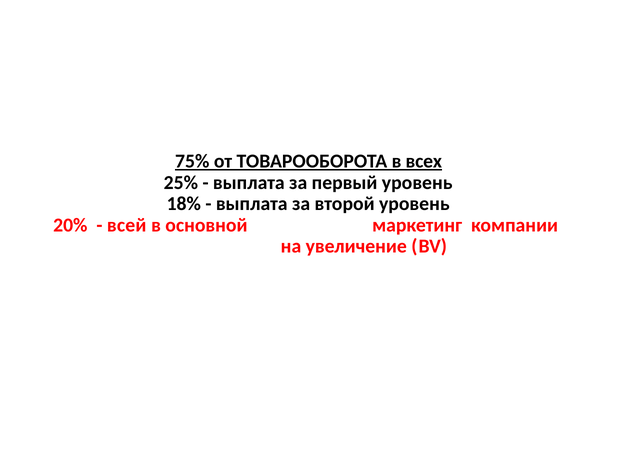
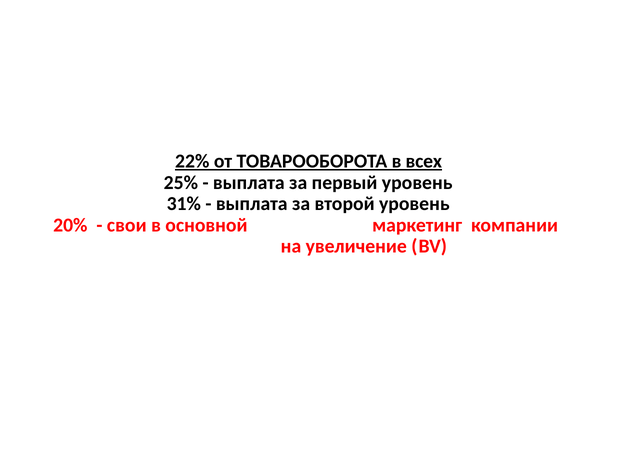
75%: 75% -> 22% (192, 161)
18%: 18% -> 31% (184, 204)
всей: всей -> свои (127, 225)
